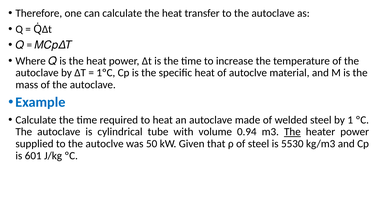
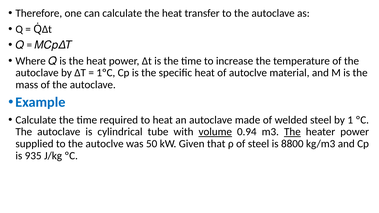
volume underline: none -> present (215, 132)
5530: 5530 -> 8800 (292, 144)
601: 601 -> 935 (33, 156)
